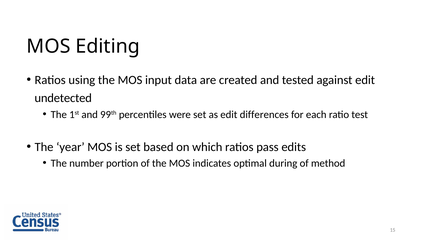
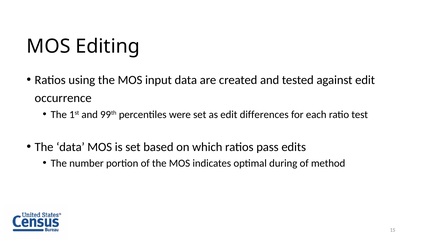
undetected: undetected -> occurrence (63, 98)
The year: year -> data (70, 147)
